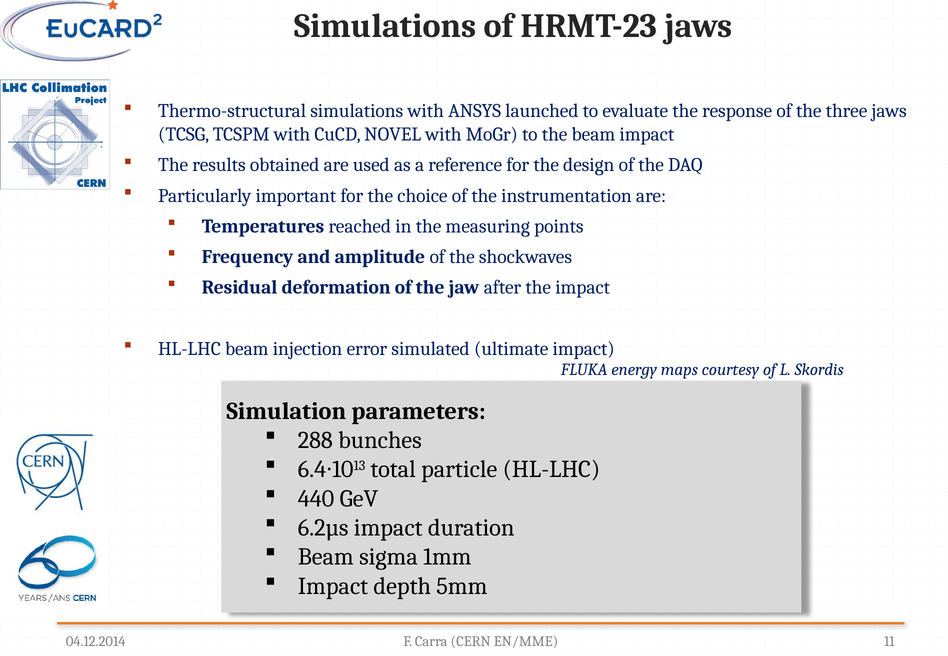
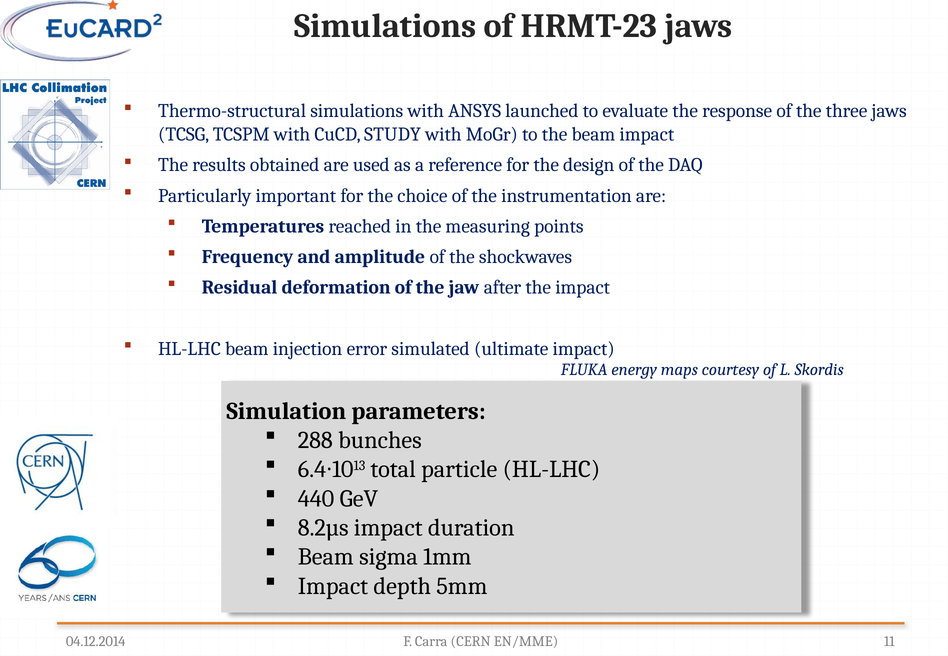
NOVEL: NOVEL -> STUDY (393, 134)
6.2µs: 6.2µs -> 8.2µs (323, 528)
